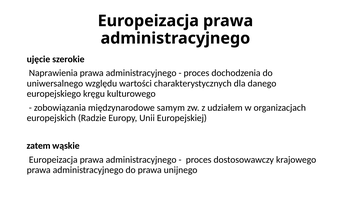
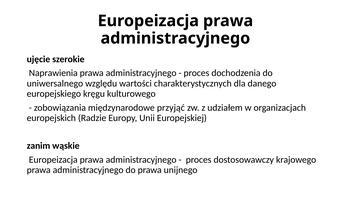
samym: samym -> przyjąć (171, 107)
zatem: zatem -> zanim (38, 145)
